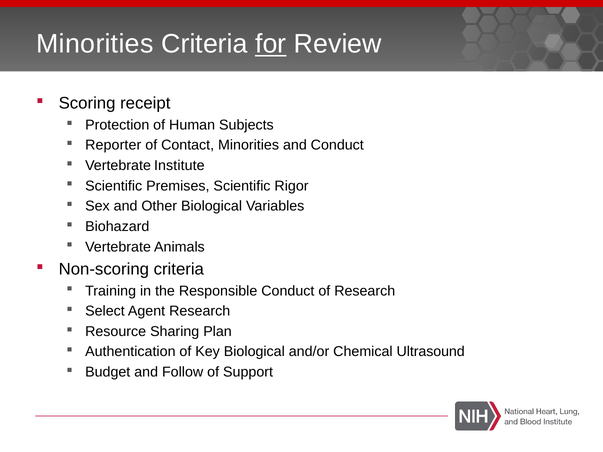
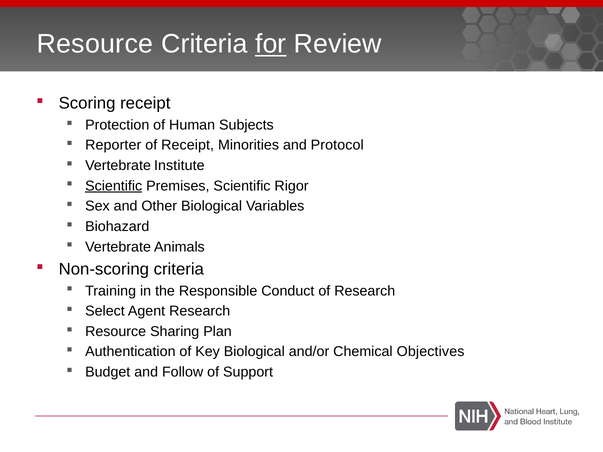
Minorities: Minorities -> Resource (95, 44)
of Contact: Contact -> Receipt (188, 145)
and Conduct: Conduct -> Protocol (337, 145)
Scientific underline: none -> present (114, 186)
Ultrasound: Ultrasound -> Objectives (431, 352)
